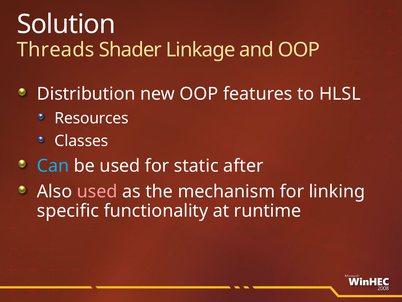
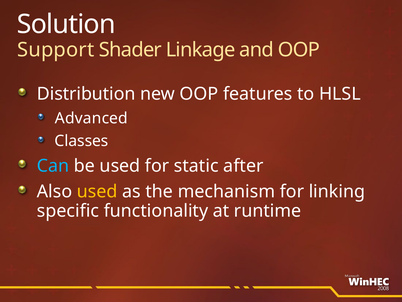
Threads: Threads -> Support (56, 50)
Resources: Resources -> Advanced (91, 118)
used colour: pink -> yellow (97, 191)
